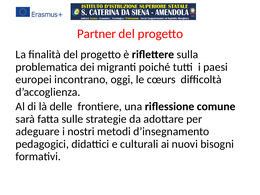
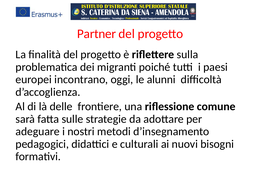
cœurs: cœurs -> alunni (161, 79)
